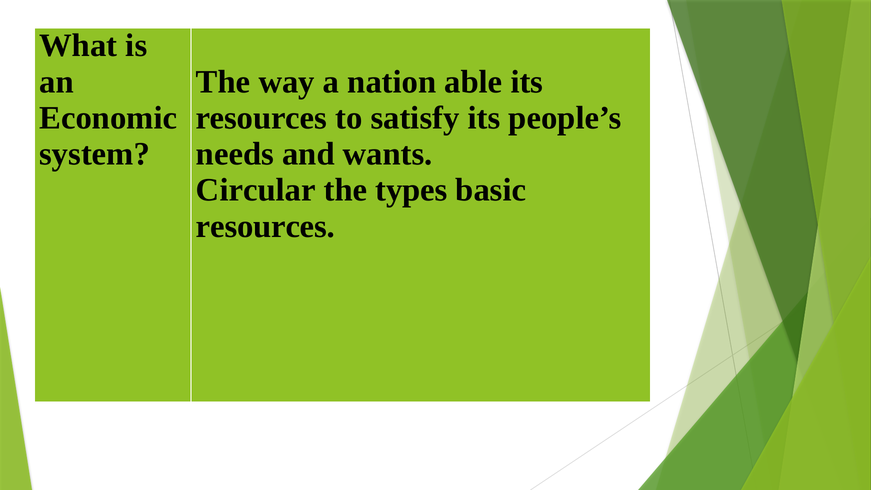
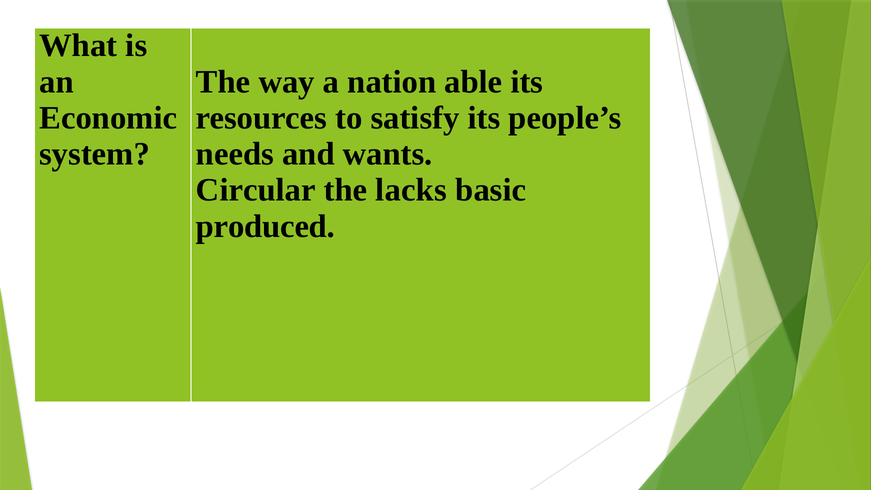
types: types -> lacks (411, 190)
resources: resources -> produced (265, 226)
